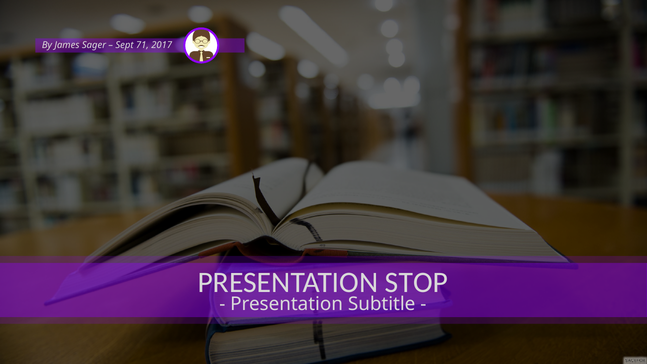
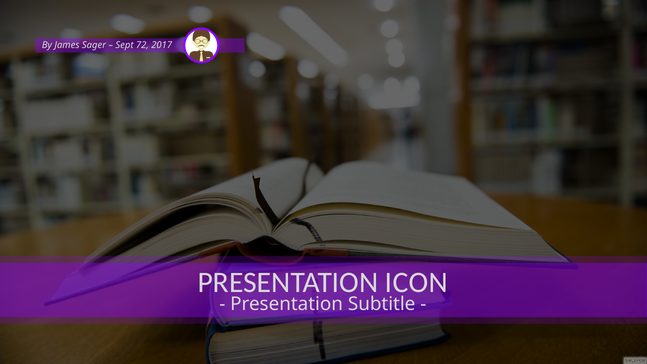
71: 71 -> 72 (142, 45)
STOP: STOP -> ICON (416, 282)
